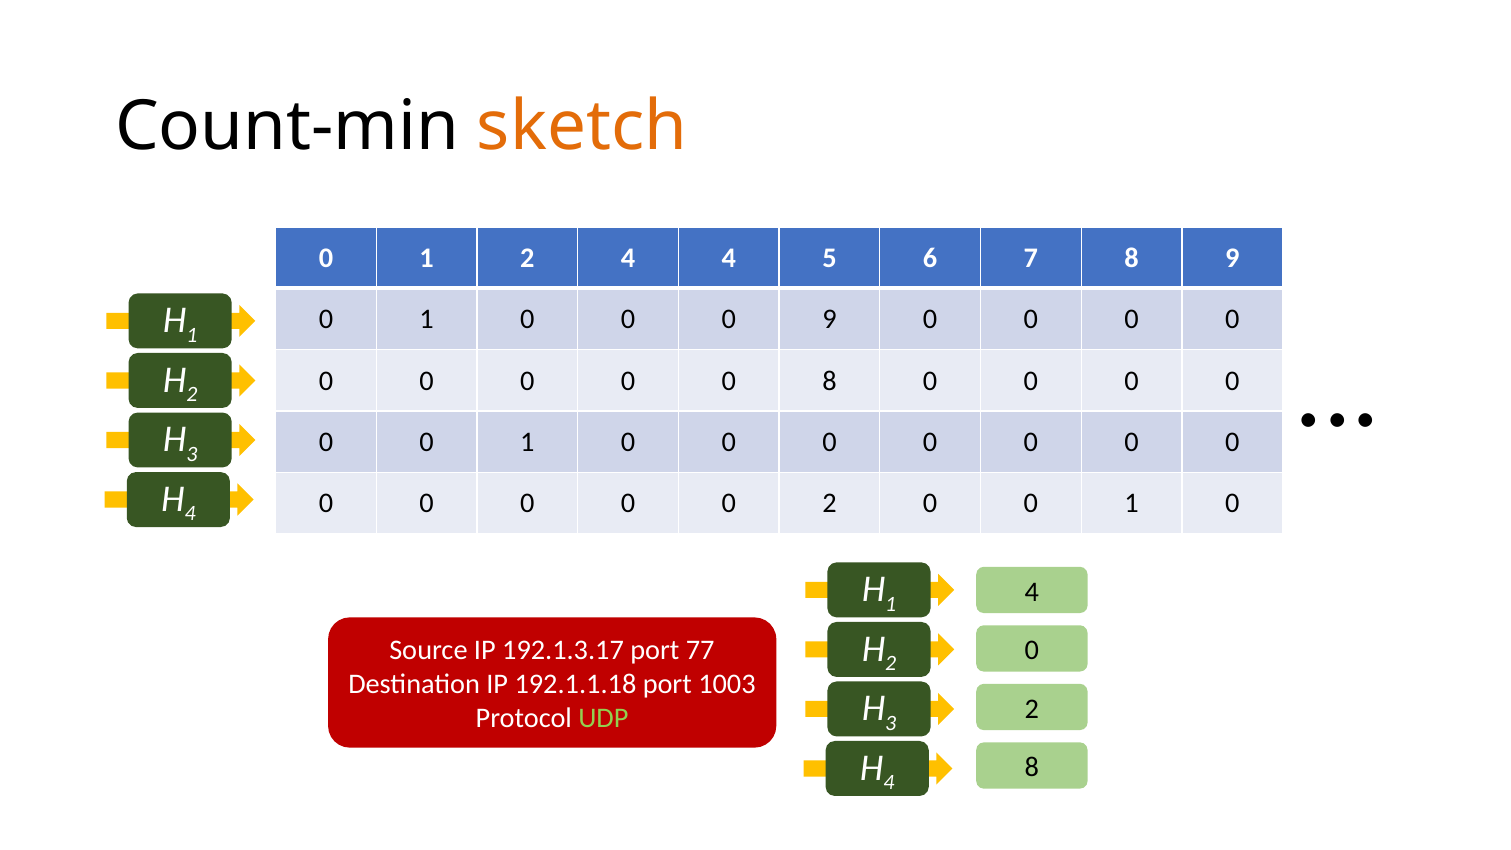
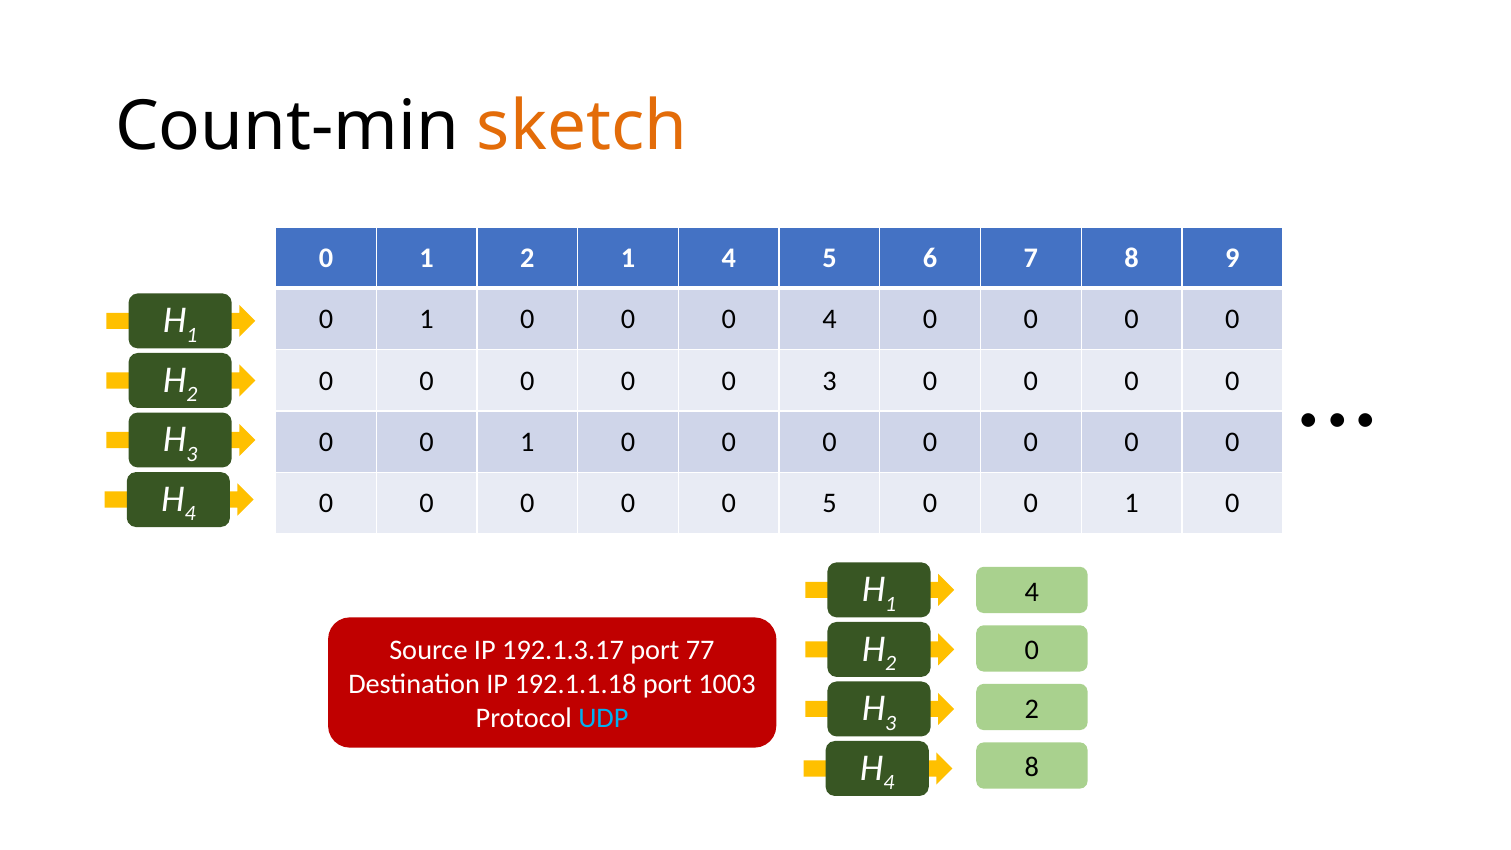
2 4: 4 -> 1 (628, 258)
0 9: 9 -> 4 (829, 319)
0 8: 8 -> 3 (829, 381)
0 0 2: 2 -> 5 (829, 504)
UDP colour: light green -> light blue (603, 718)
